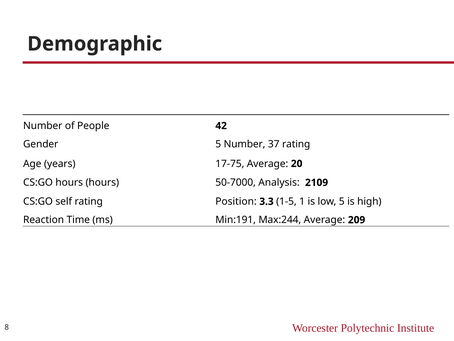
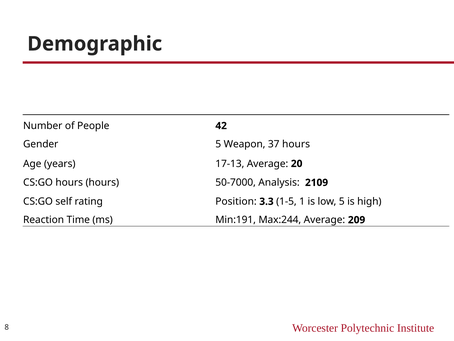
5 Number: Number -> Weapon (245, 144)
37 rating: rating -> hours (296, 144)
17-75: 17-75 -> 17-13 (230, 163)
